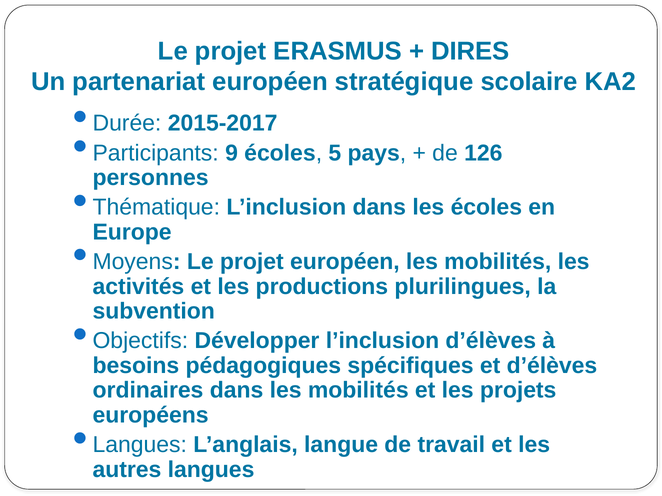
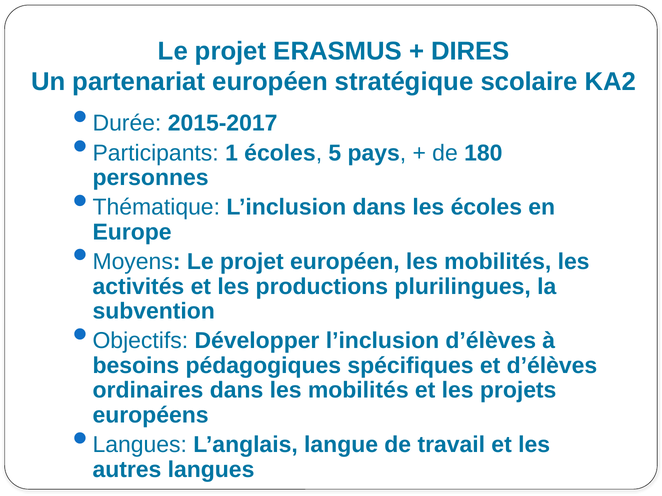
9: 9 -> 1 (232, 153)
126: 126 -> 180 (483, 153)
